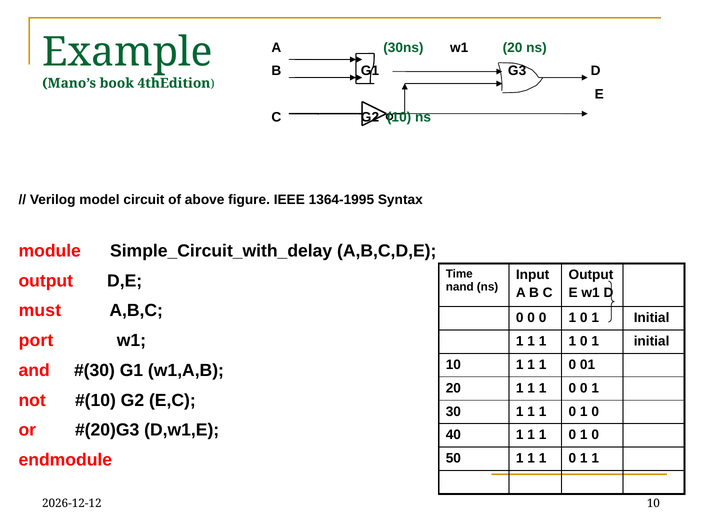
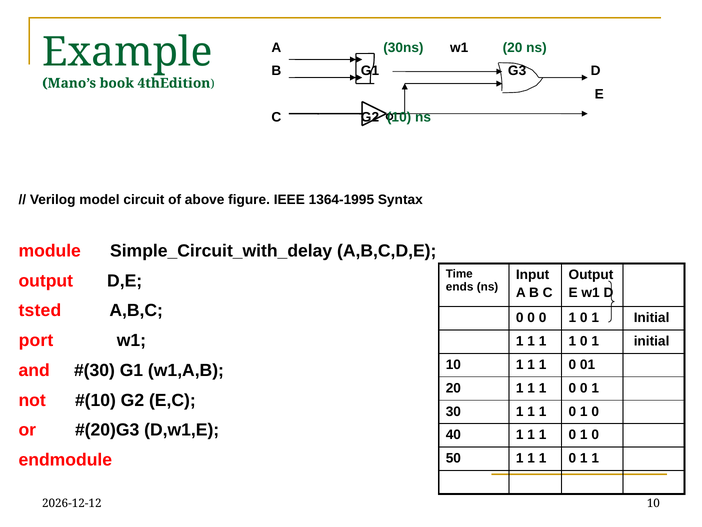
nand: nand -> ends (460, 287)
must: must -> tsted (40, 310)
